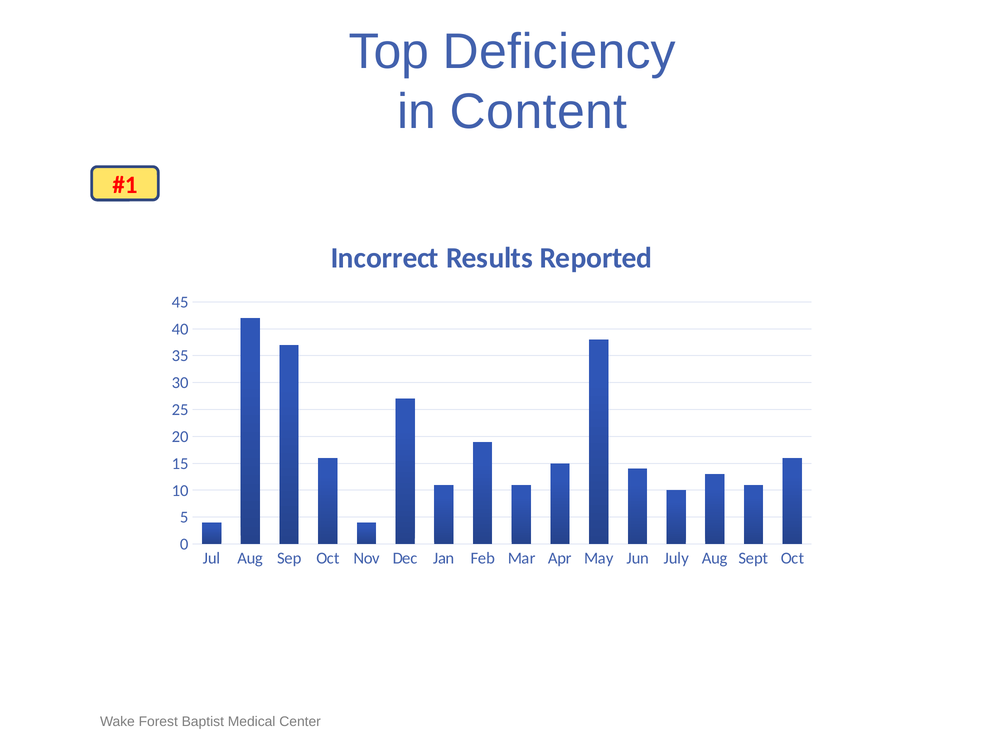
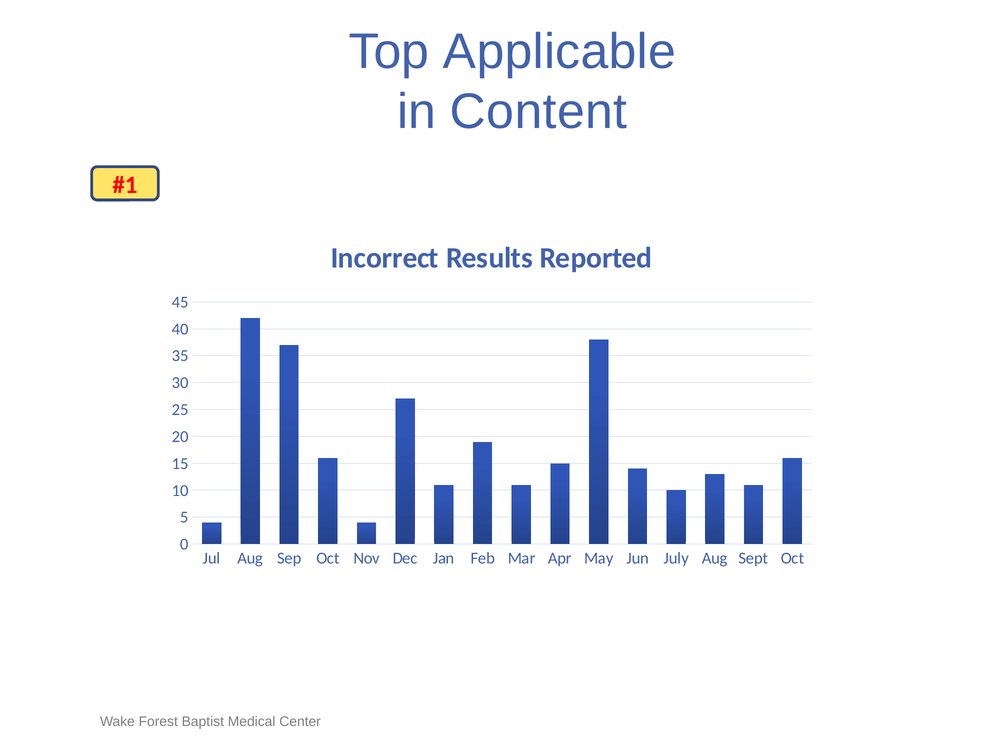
Deficiency: Deficiency -> Applicable (559, 52)
